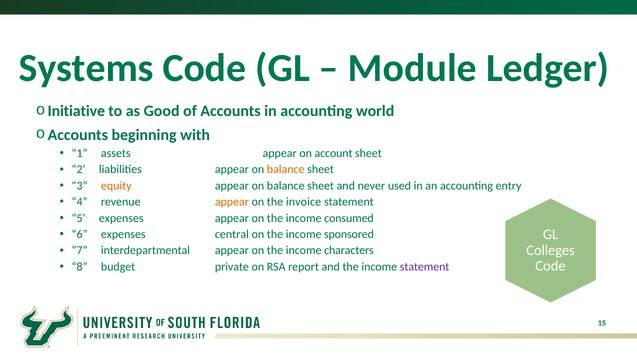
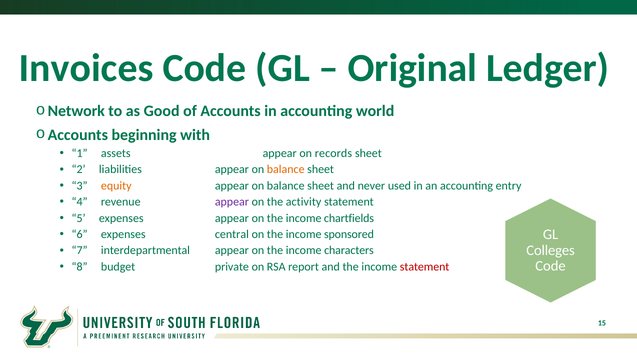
Systems: Systems -> Invoices (86, 68)
Module: Module -> Original (412, 68)
Initiative: Initiative -> Network (76, 111)
account: account -> records (333, 153)
appear colour: orange -> purple (232, 202)
invoice: invoice -> activity (304, 202)
consumed: consumed -> chartfields (349, 218)
statement colour: purple -> red (425, 267)
